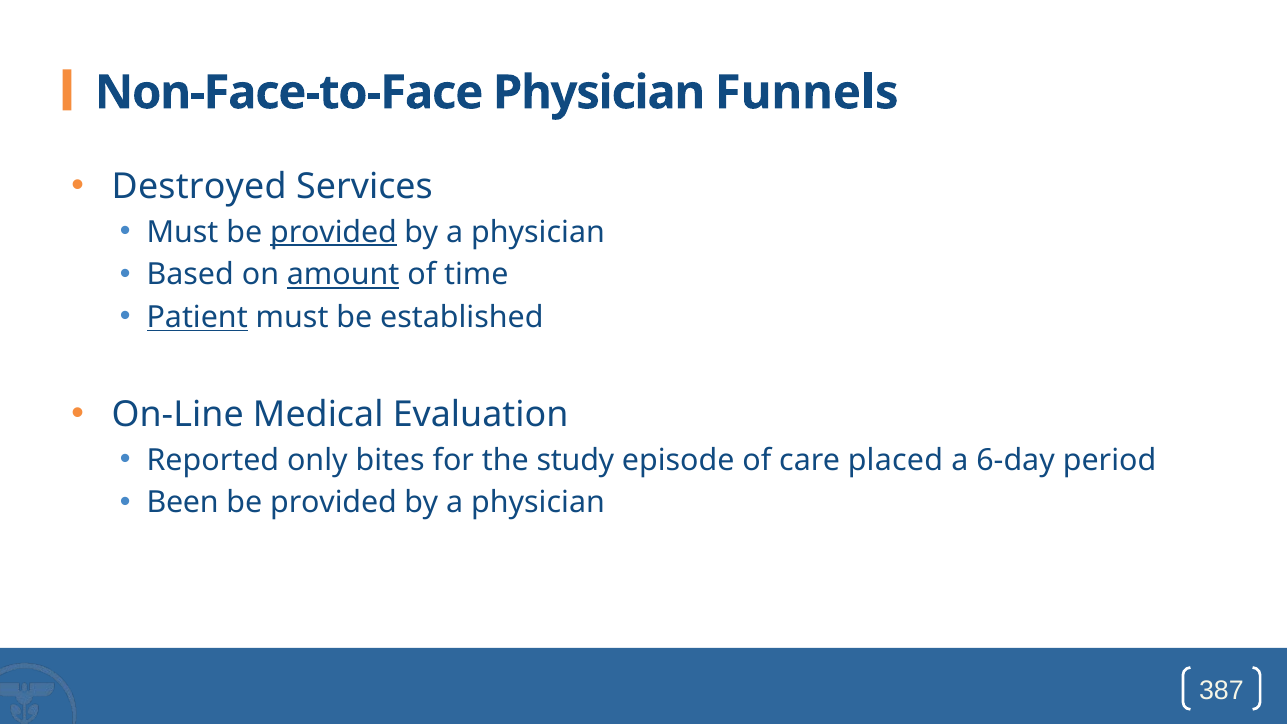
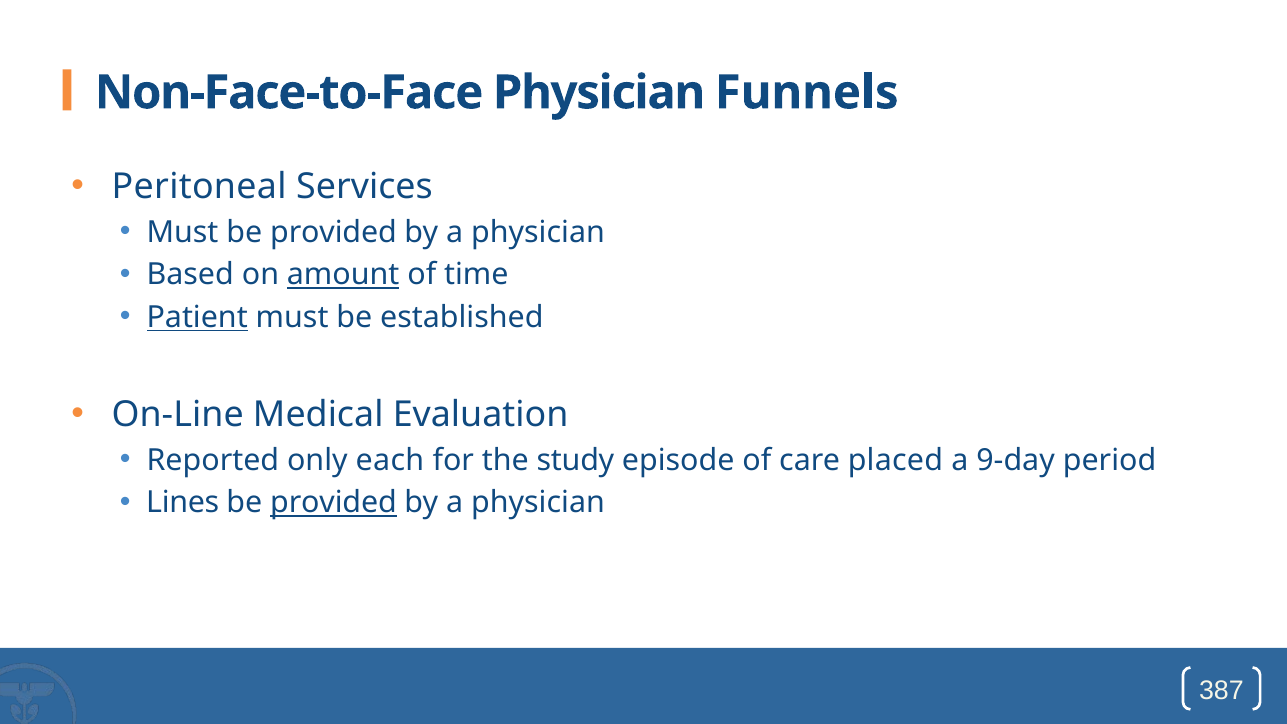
Destroyed: Destroyed -> Peritoneal (199, 187)
provided underline: present -> none (333, 232)
bites: bites -> each (390, 460)
6-day: 6-day -> 9-day (1016, 460)
Been: Been -> Lines (183, 503)
provided underline: none -> present (333, 503)
